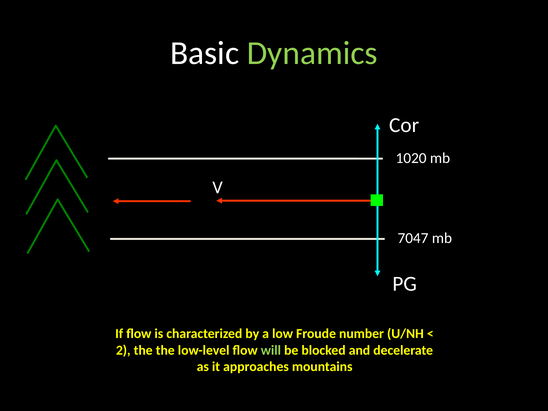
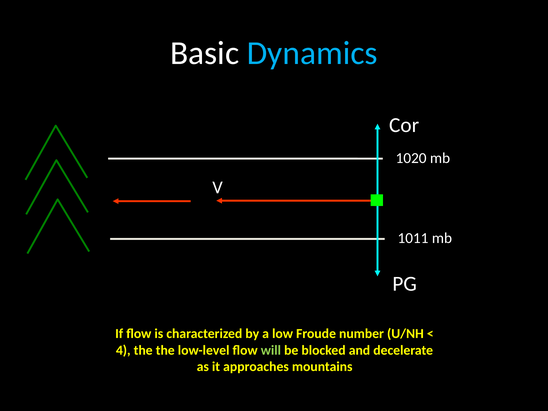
Dynamics colour: light green -> light blue (312, 53)
7047: 7047 -> 1011 (413, 238)
2: 2 -> 4 (123, 350)
